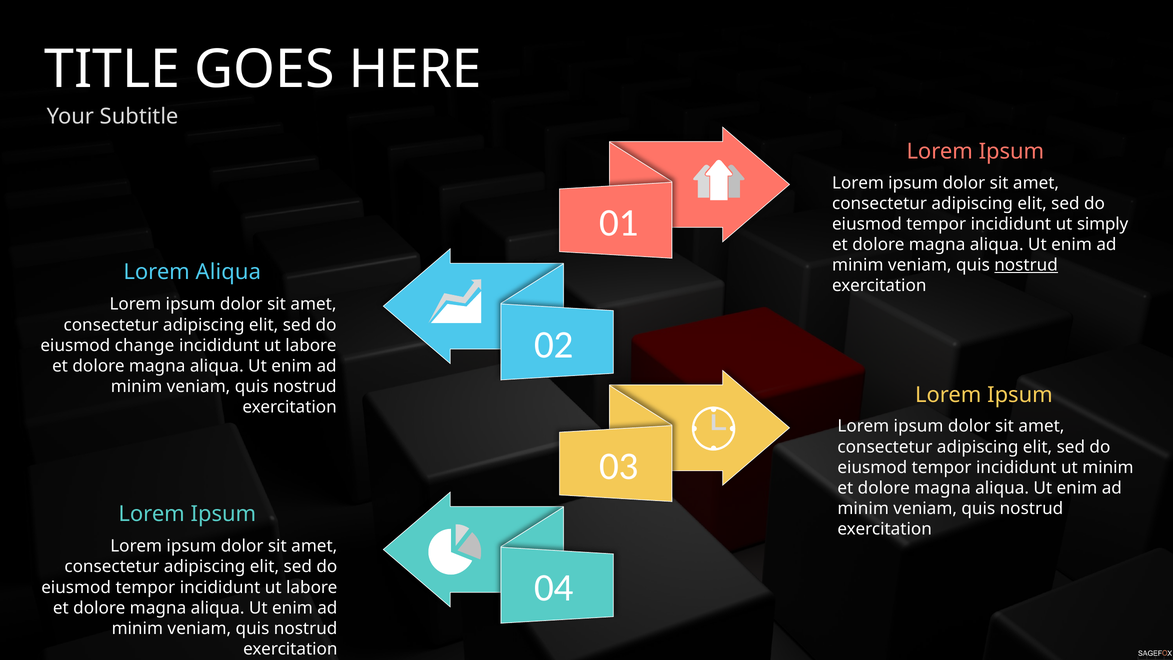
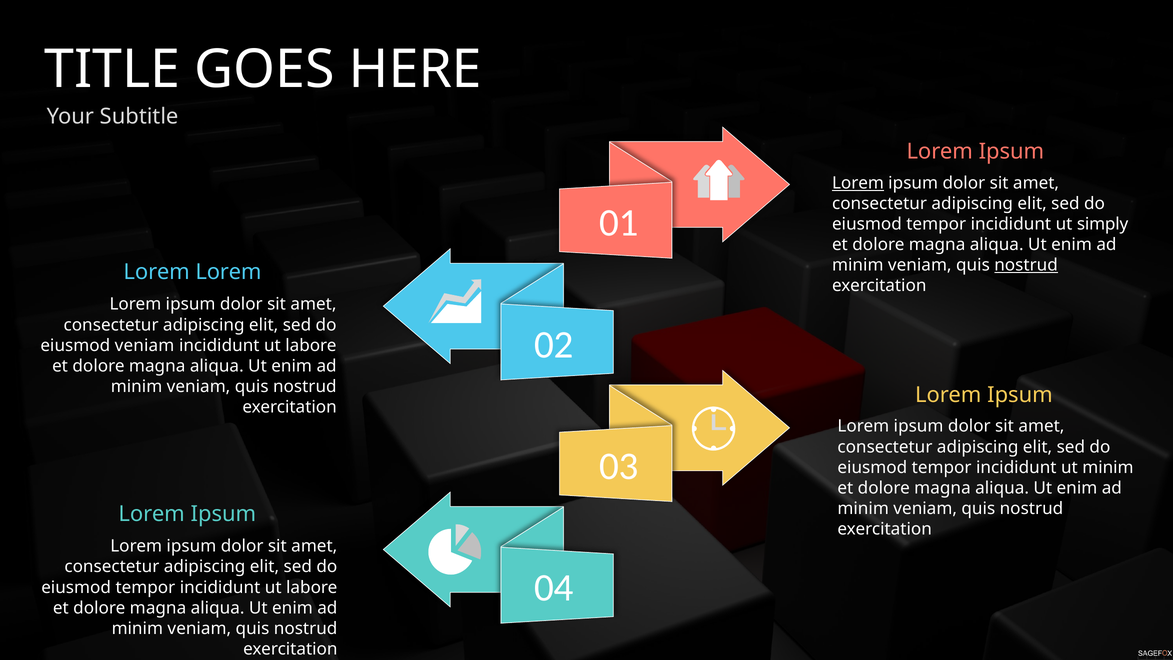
Lorem underline: none -> present (858, 183)
Aliqua: Aliqua -> Lorem (228, 272)
eiusmod change: change -> veniam (145, 345)
